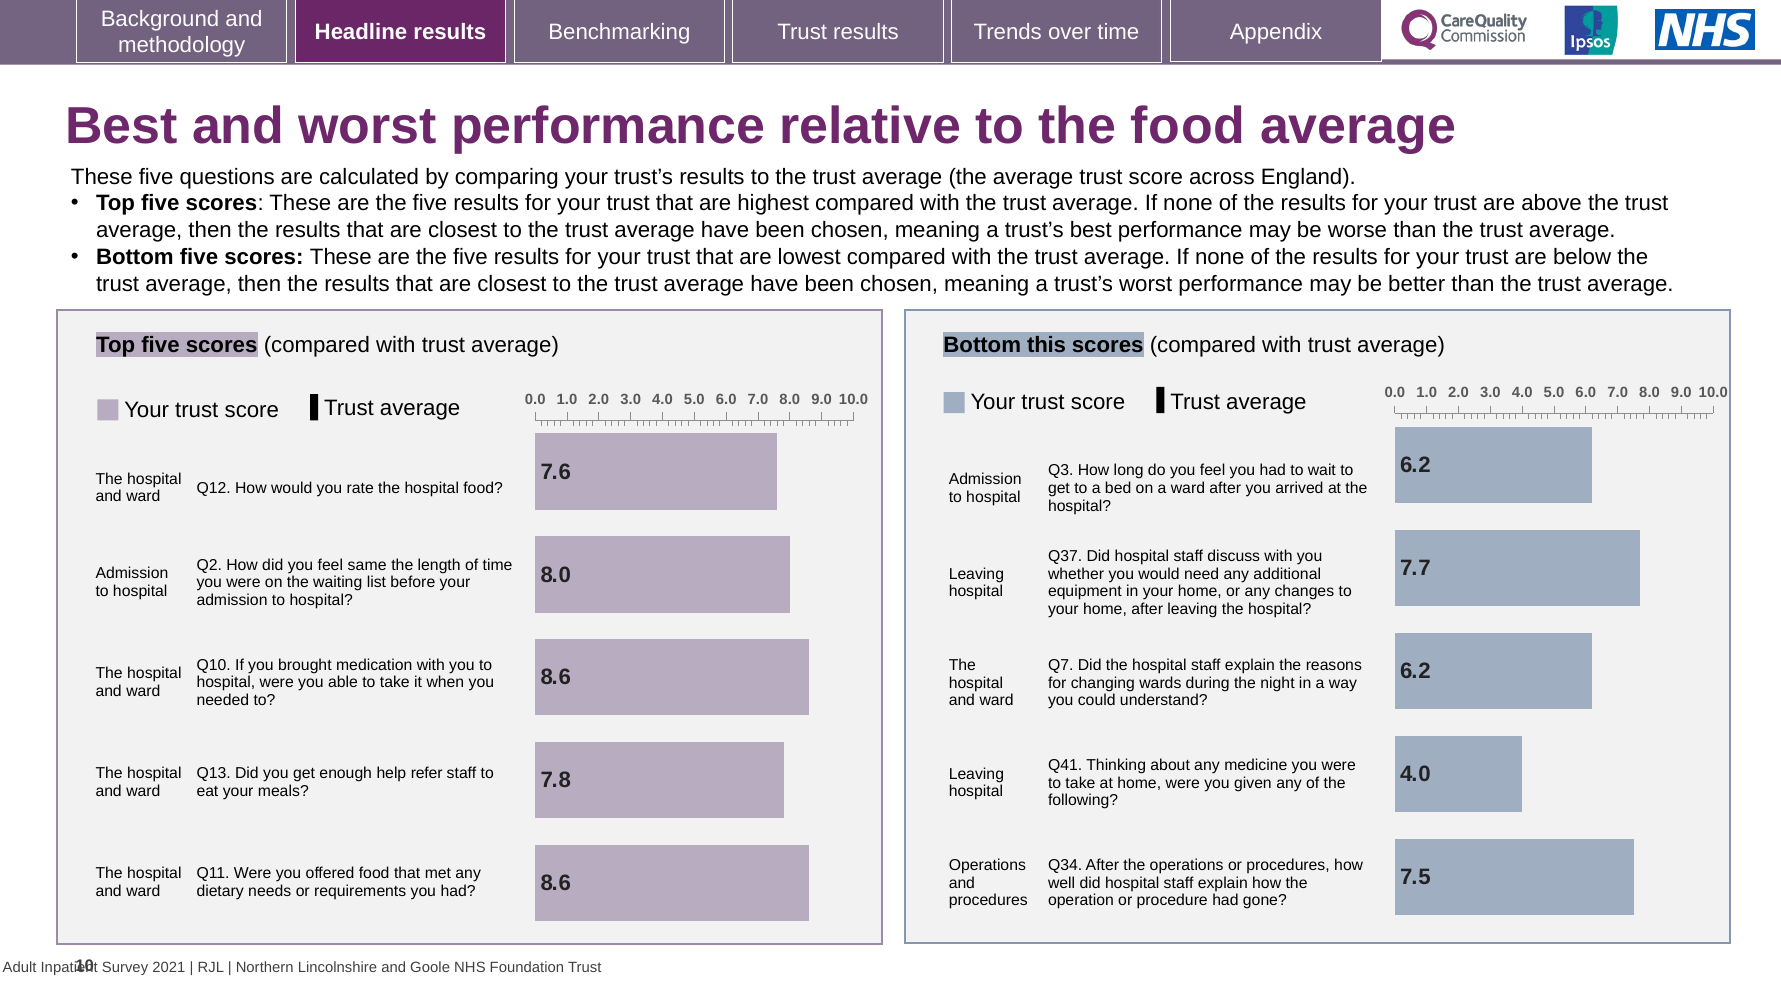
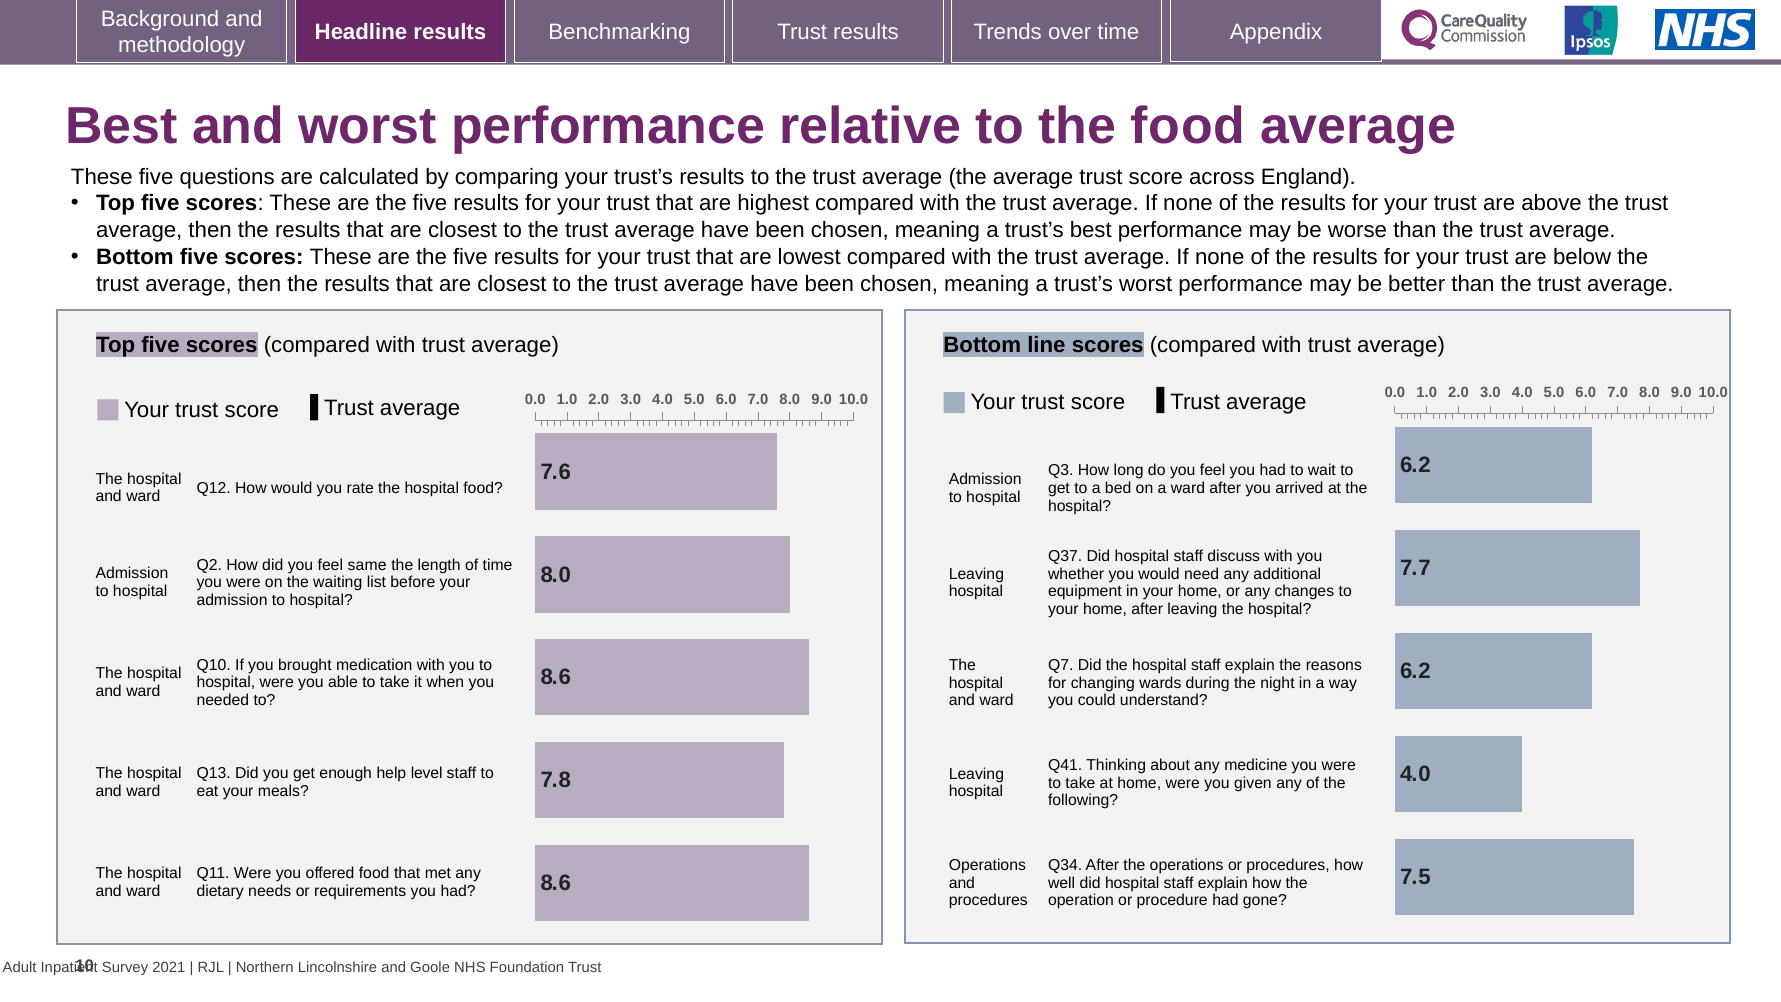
this: this -> line (1046, 345)
refer: refer -> level (427, 774)
